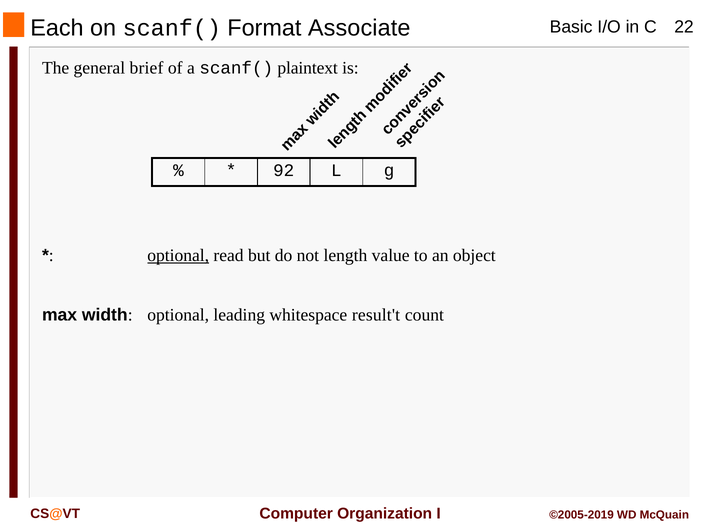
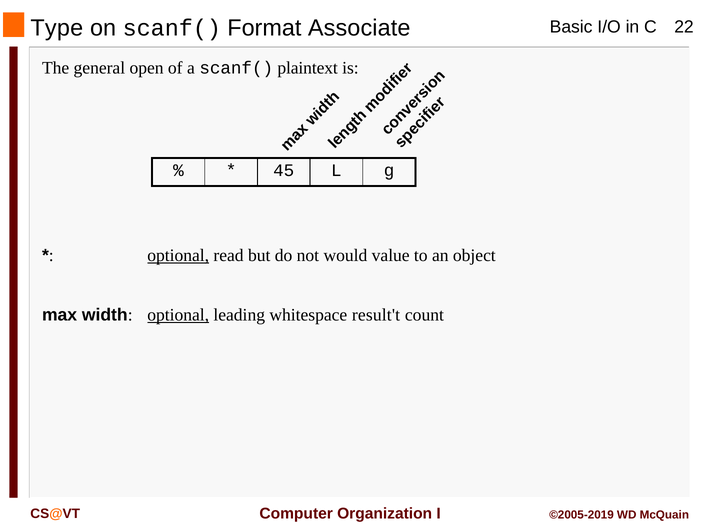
Each: Each -> Type (57, 28)
brief: brief -> open (147, 68)
92: 92 -> 45 (284, 170)
length: length -> would (345, 255)
optional underline: none -> present (178, 315)
